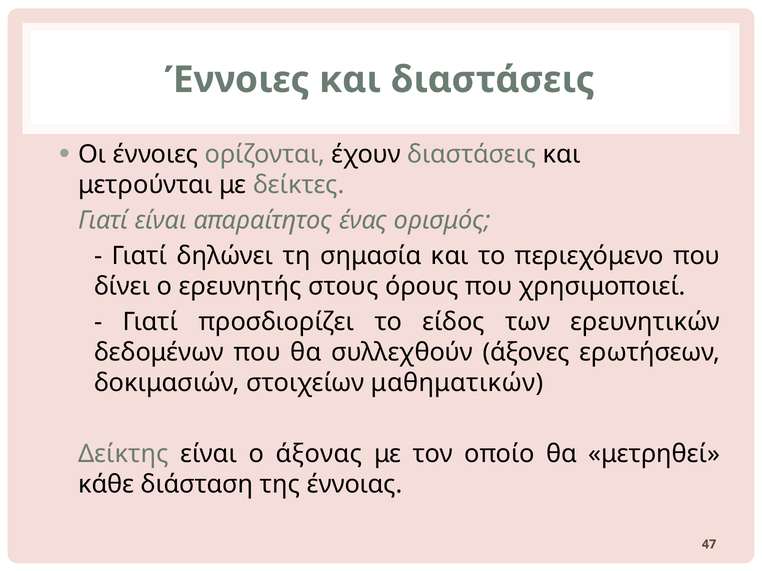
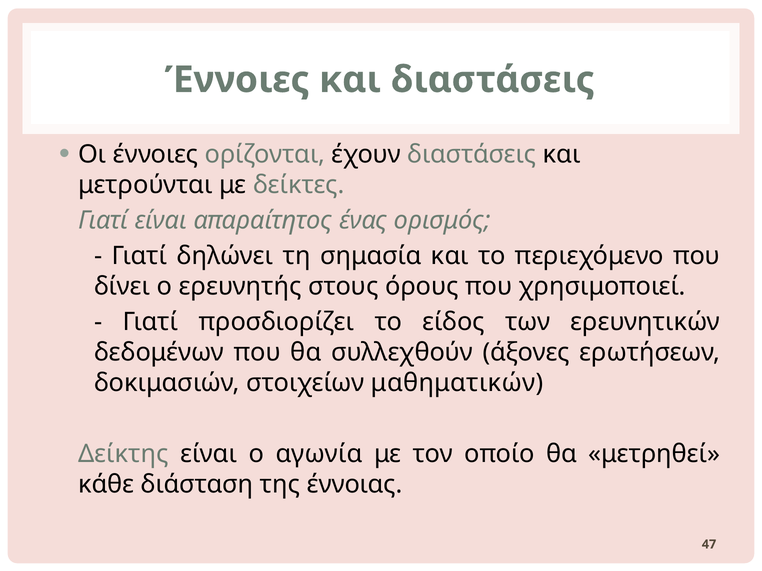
άξονας: άξονας -> αγωνία (319, 454)
